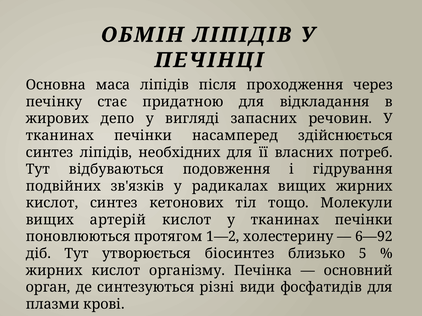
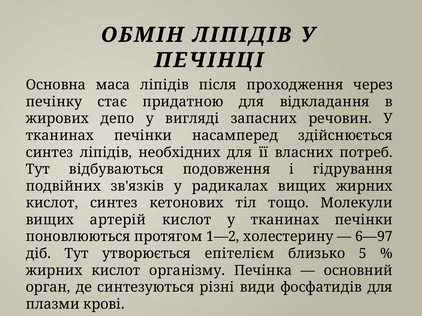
6—92: 6—92 -> 6—97 (374, 237)
біосинтез: біосинтез -> епітелієм (240, 254)
